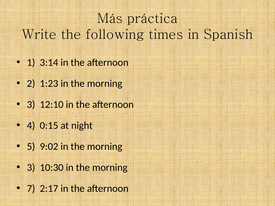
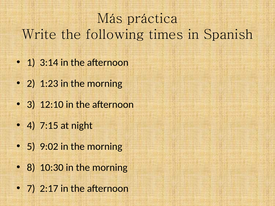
0:15: 0:15 -> 7:15 (49, 126)
3: 3 -> 8 (31, 168)
